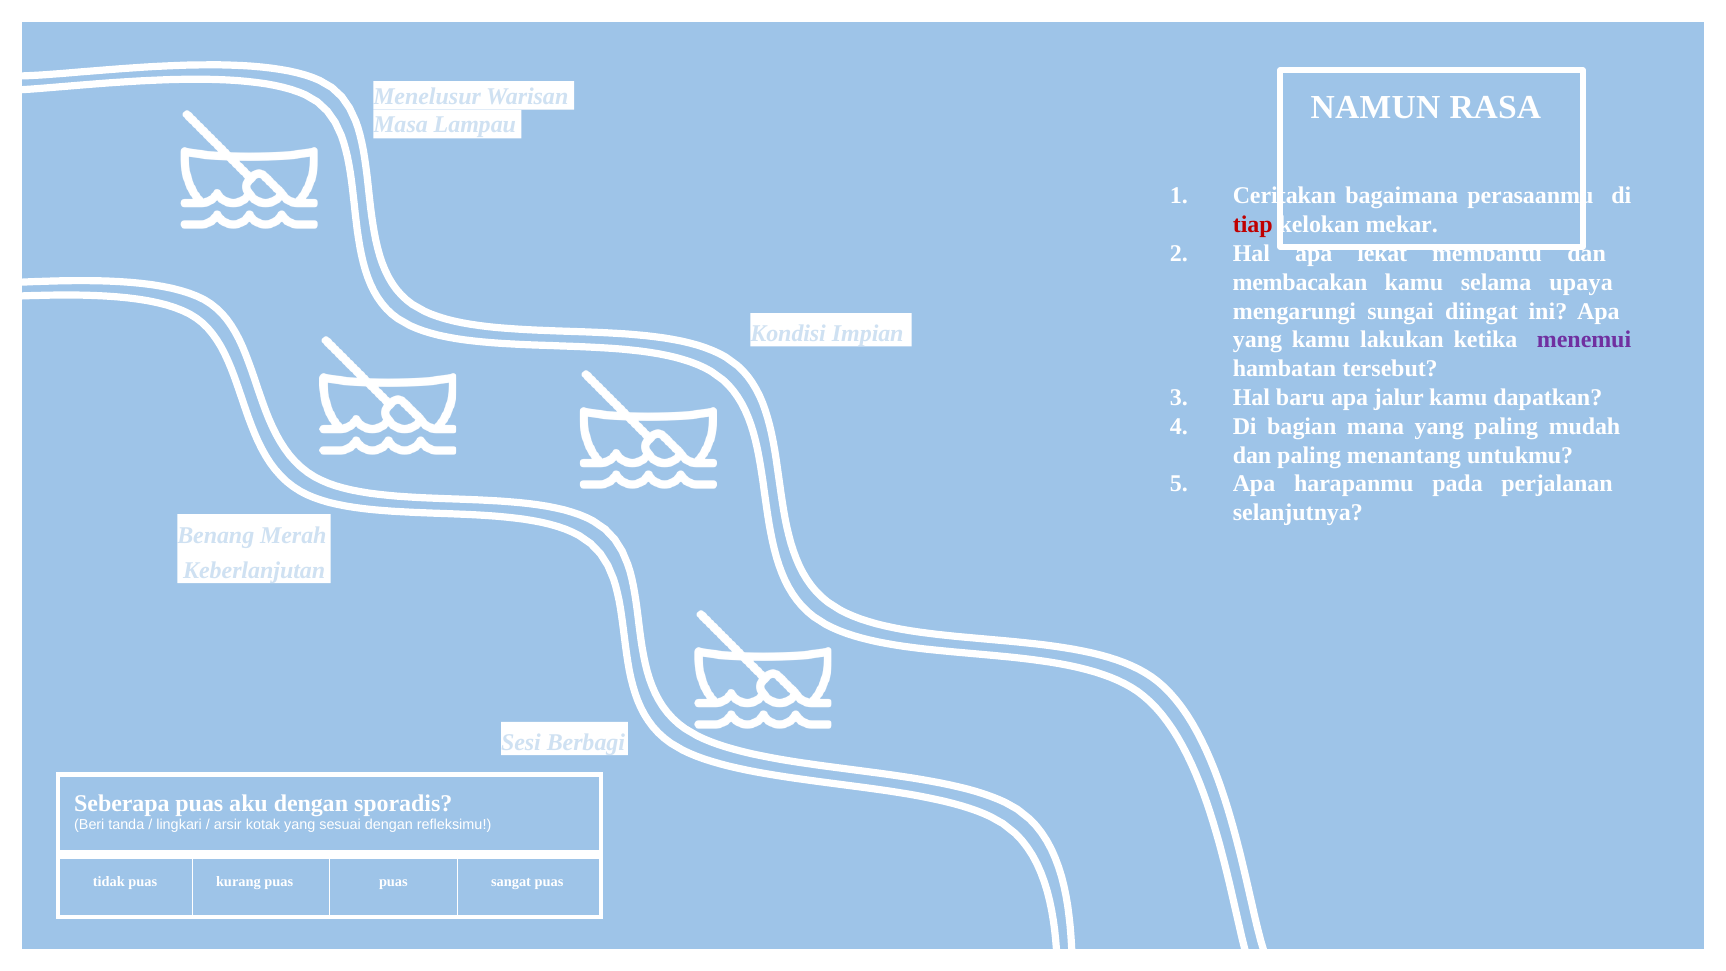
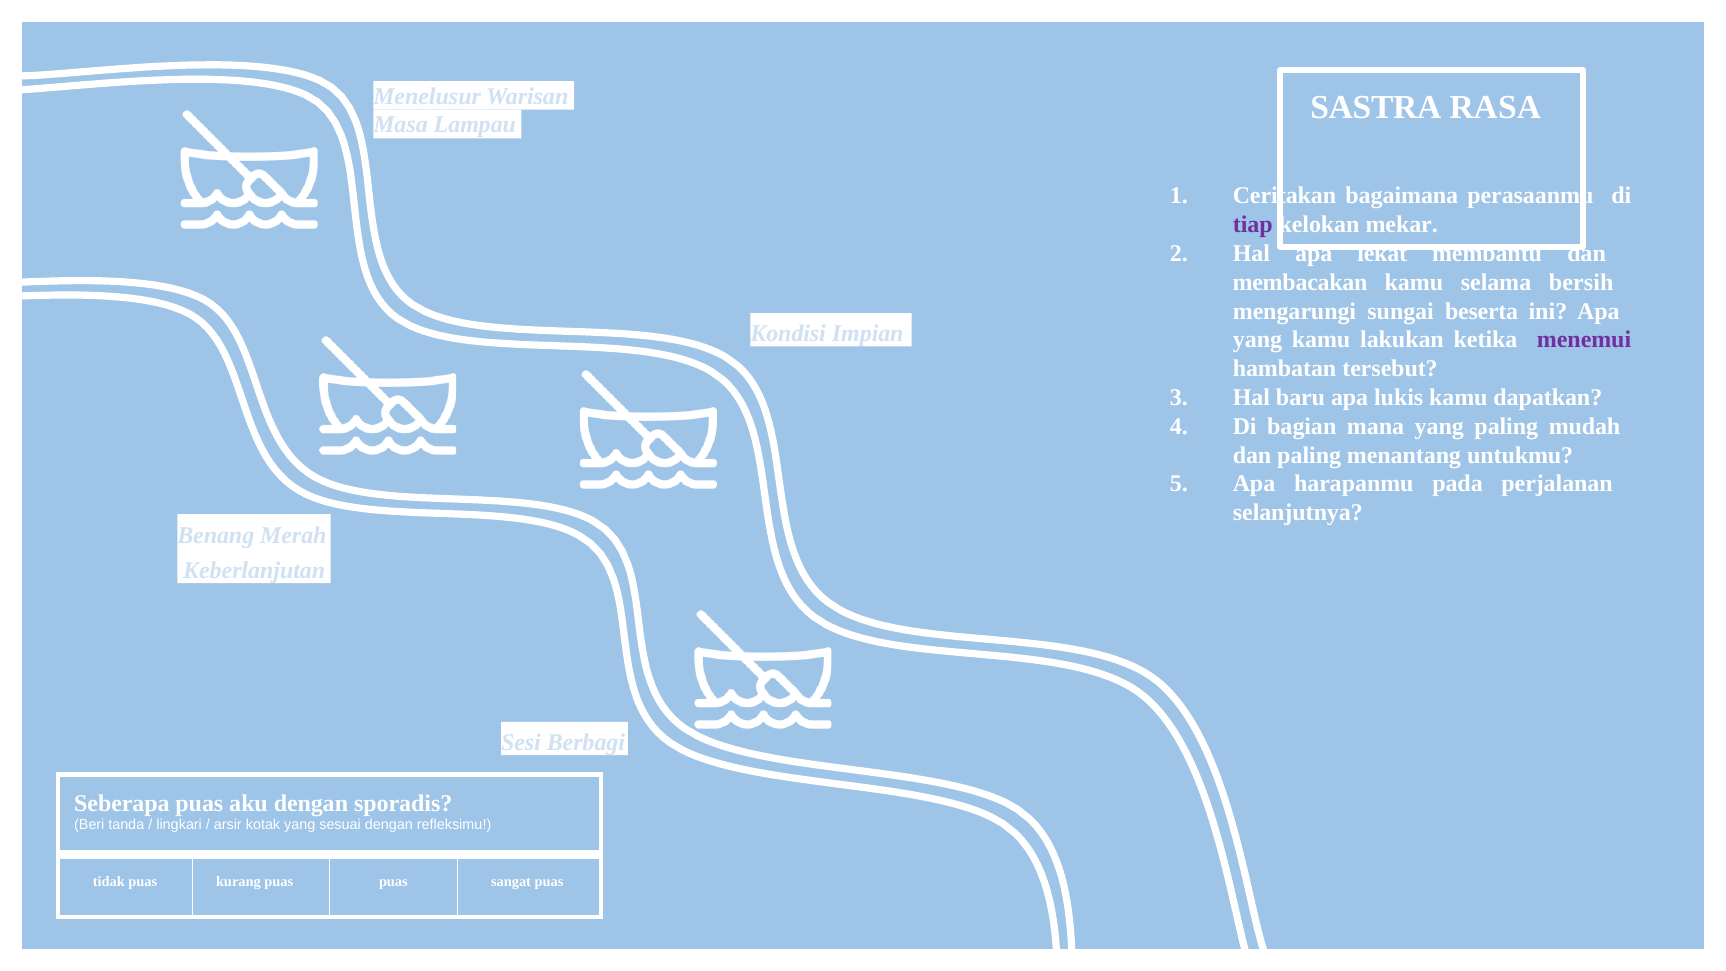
NAMUN: NAMUN -> SASTRA (1376, 107)
tiap colour: red -> purple (1253, 225)
upaya: upaya -> bersih (1581, 282)
diingat: diingat -> beserta (1482, 311)
jalur: jalur -> lukis (1399, 398)
